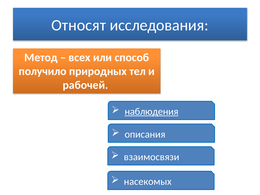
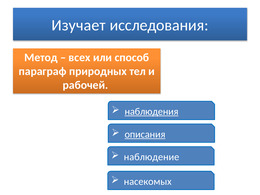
Относят: Относят -> Изучает (79, 25)
получило: получило -> параграф (43, 71)
описания underline: none -> present (145, 134)
взаимосвязи: взаимосвязи -> наблюдение (152, 157)
